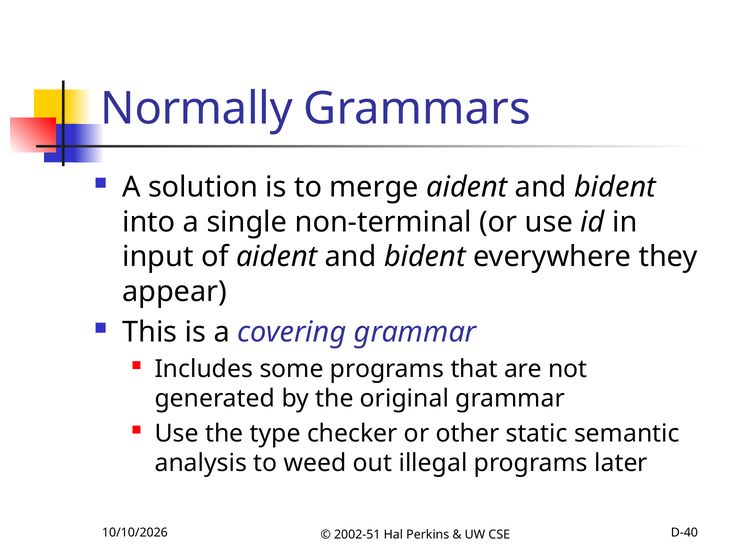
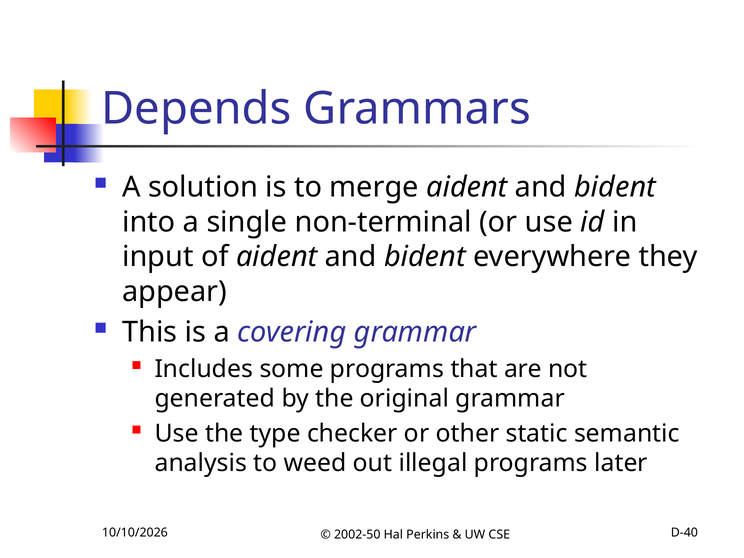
Normally: Normally -> Depends (196, 109)
2002-51: 2002-51 -> 2002-50 (357, 535)
